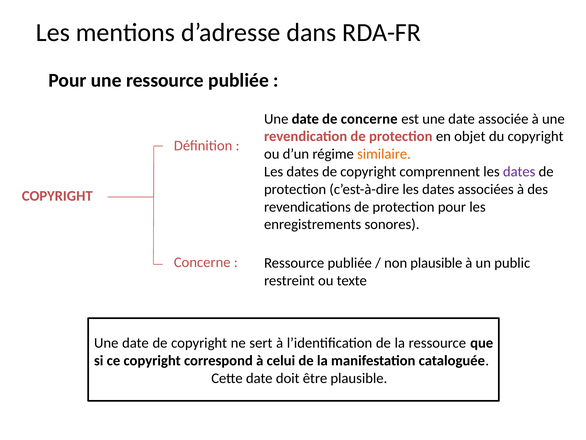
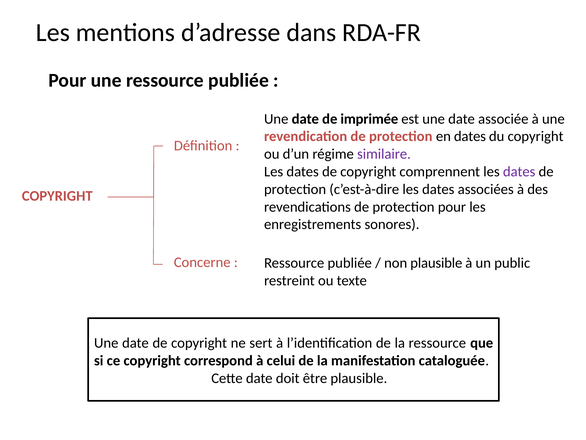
de concerne: concerne -> imprimée (369, 119)
en objet: objet -> dates (470, 136)
similaire colour: orange -> purple (384, 154)
